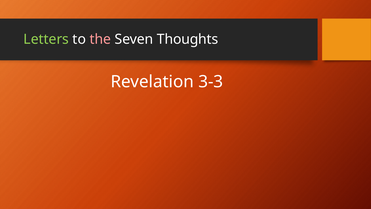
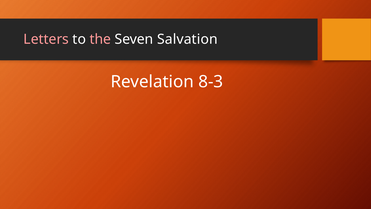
Letters colour: light green -> pink (46, 39)
Thoughts: Thoughts -> Salvation (187, 39)
3-3: 3-3 -> 8-3 (211, 82)
